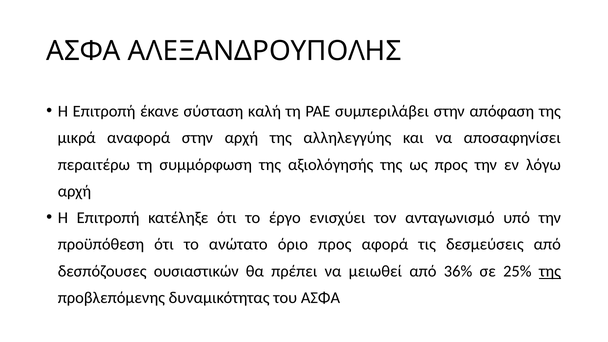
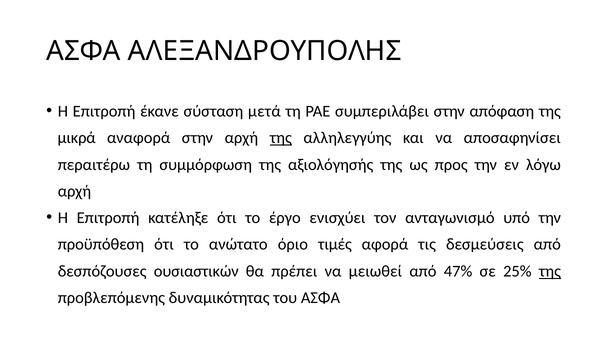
καλή: καλή -> μετά (264, 111)
της underline: none -> present (281, 138)
όριο προς: προς -> τιμές (335, 245)
36%: 36% -> 47% (458, 271)
